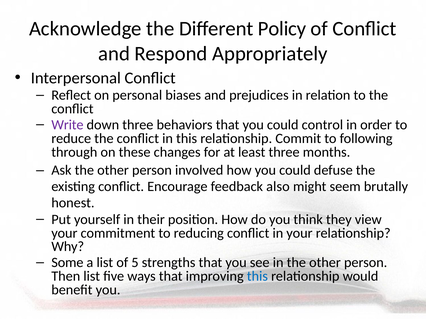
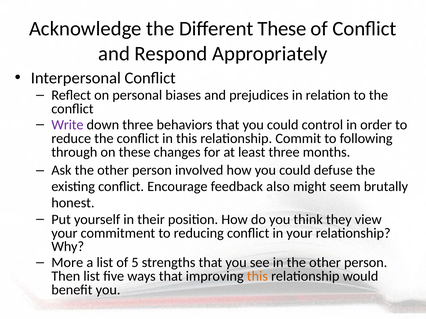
Different Policy: Policy -> These (282, 29)
Some: Some -> More (67, 263)
this colour: blue -> orange (257, 277)
